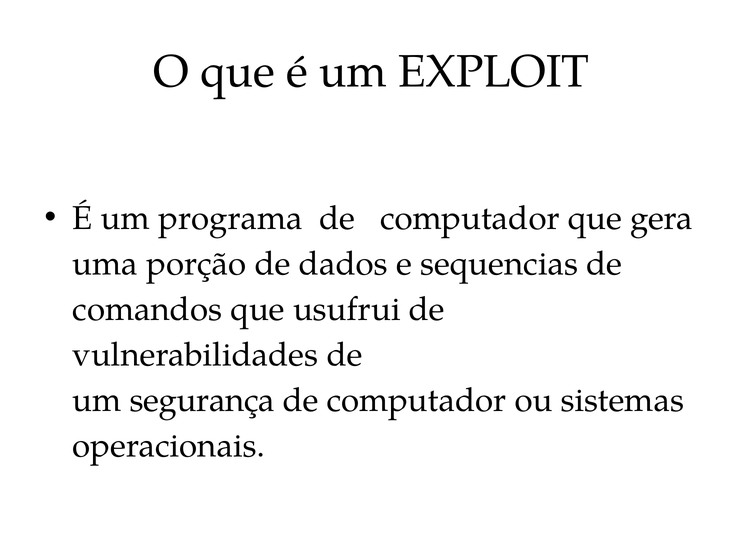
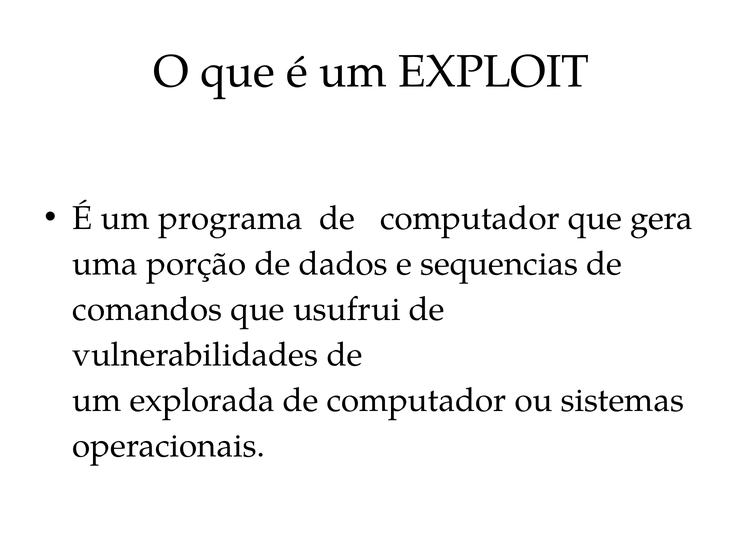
segurança: segurança -> explorada (202, 401)
